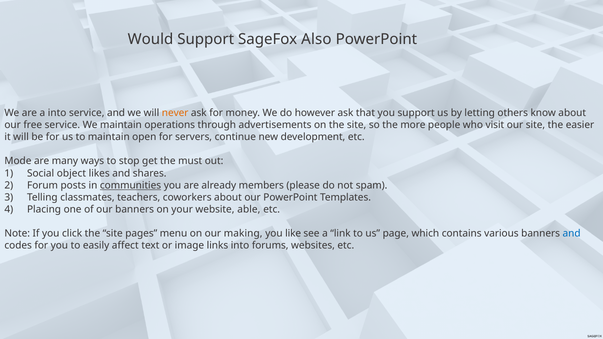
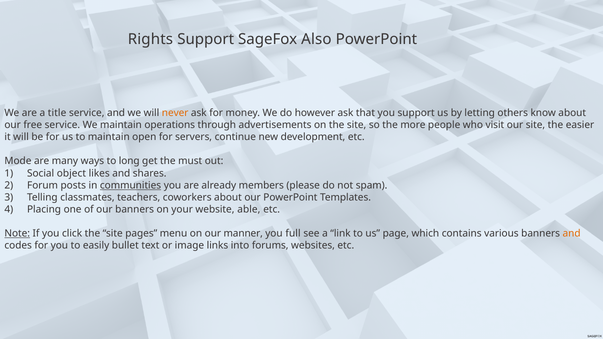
Would: Would -> Rights (150, 39)
a into: into -> title (57, 113)
stop: stop -> long (129, 161)
Note underline: none -> present (17, 234)
making: making -> manner (243, 234)
like: like -> full (293, 234)
and colour: blue -> orange (572, 234)
affect: affect -> bullet (125, 246)
